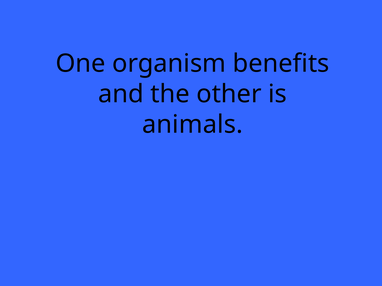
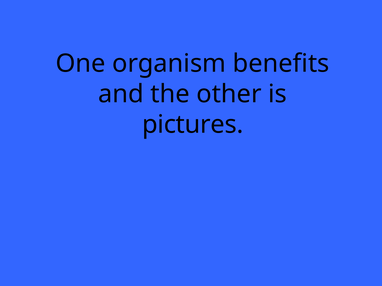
animals: animals -> pictures (193, 125)
